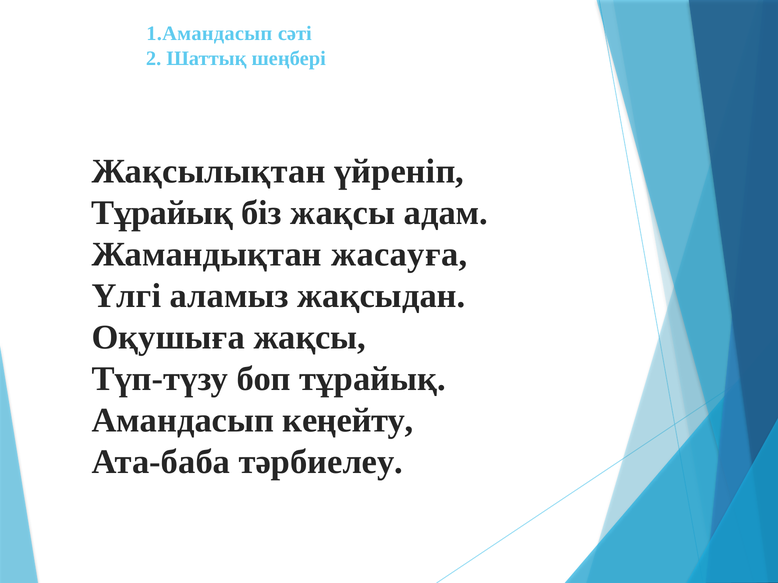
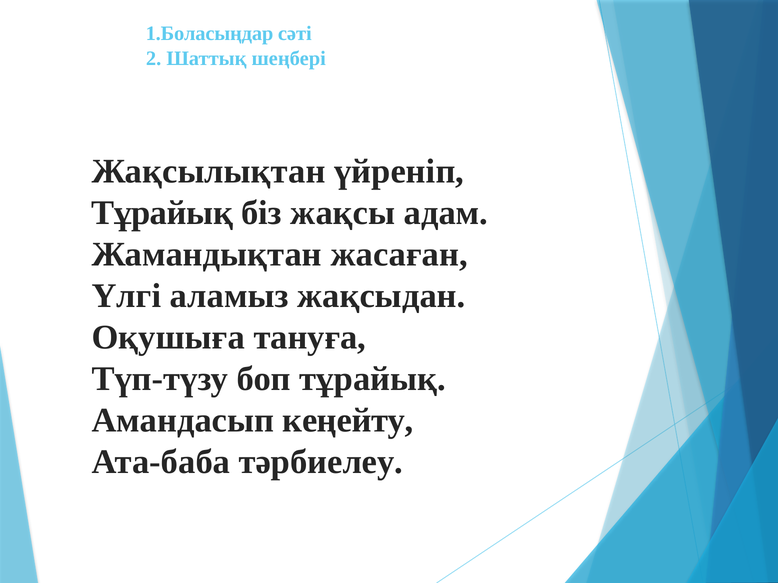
1.Амандасып: 1.Амандасып -> 1.Боласыңдар (210, 34)
жасауға: жасауға -> жасаған (399, 255)
Оқушыға жақсы: жақсы -> тануға (310, 338)
